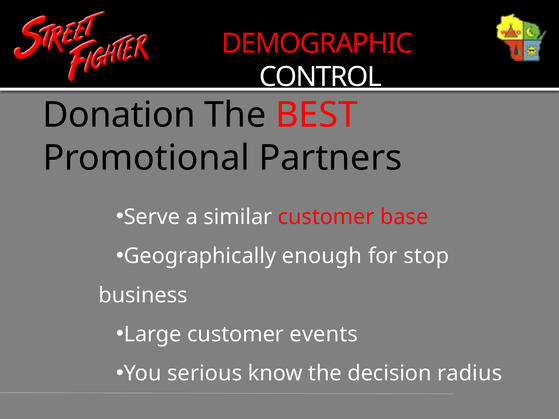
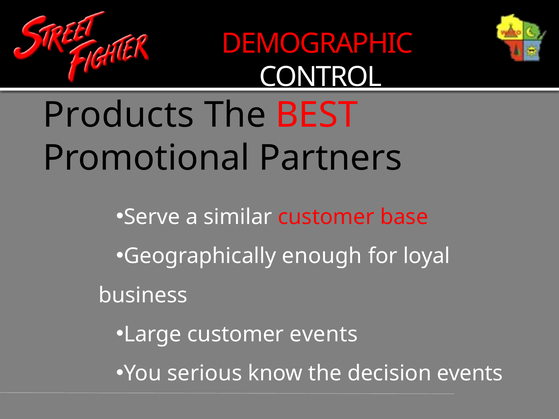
Donation: Donation -> Products (119, 115)
stop: stop -> loyal (427, 256)
decision radius: radius -> events (470, 374)
